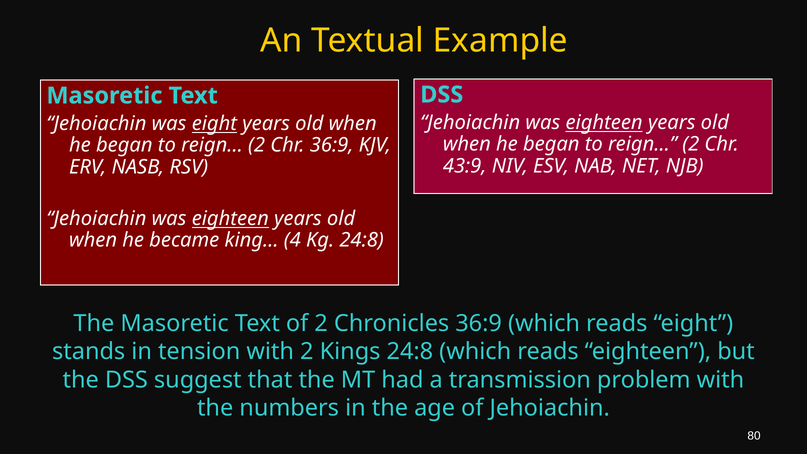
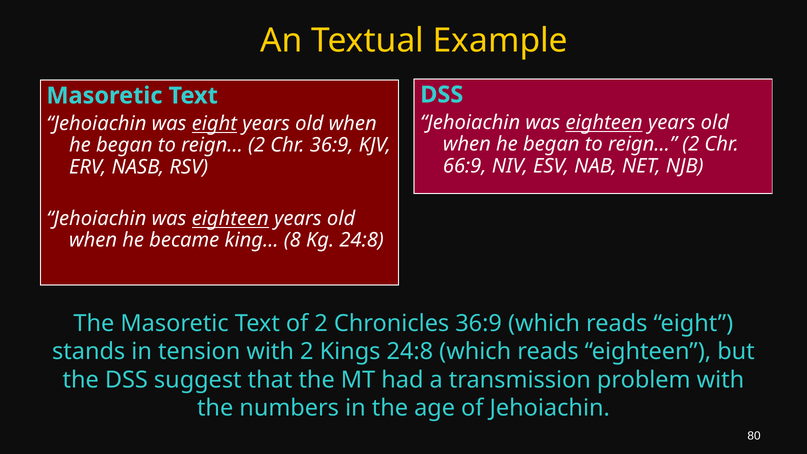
43:9: 43:9 -> 66:9 (465, 166)
4: 4 -> 8 (292, 240)
